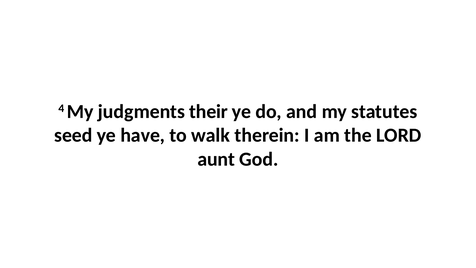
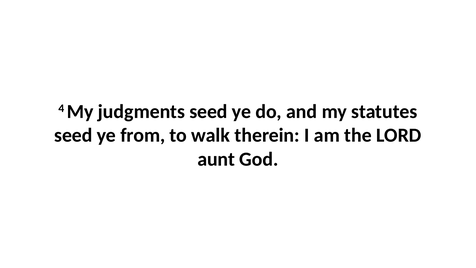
judgments their: their -> seed (209, 111)
have: have -> from (143, 135)
